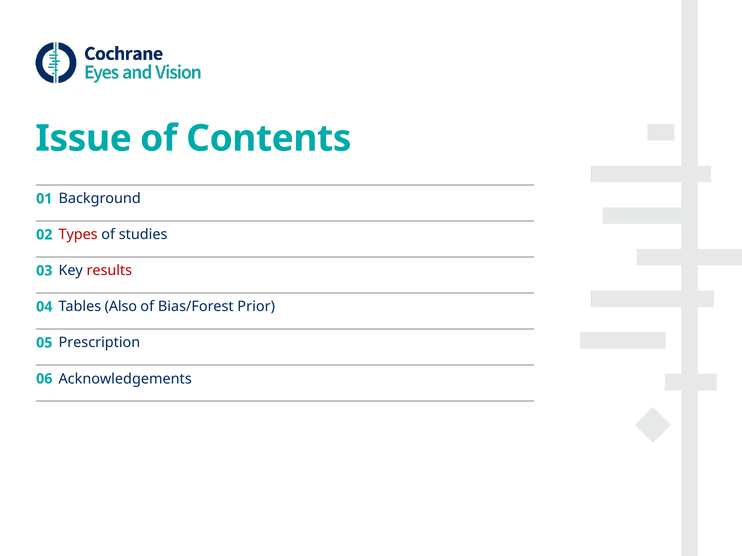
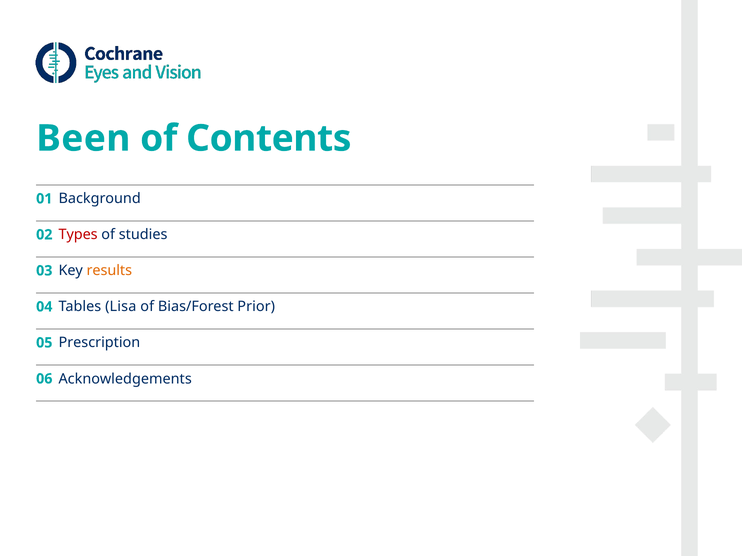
Issue: Issue -> Been (83, 139)
results colour: red -> orange (109, 271)
Also: Also -> Lisa (121, 307)
